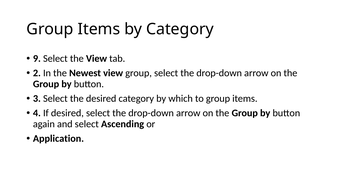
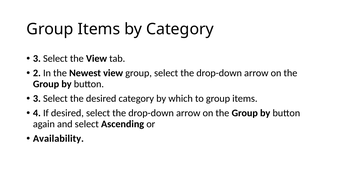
9: 9 -> 3 (37, 59)
Application: Application -> Availability (58, 139)
